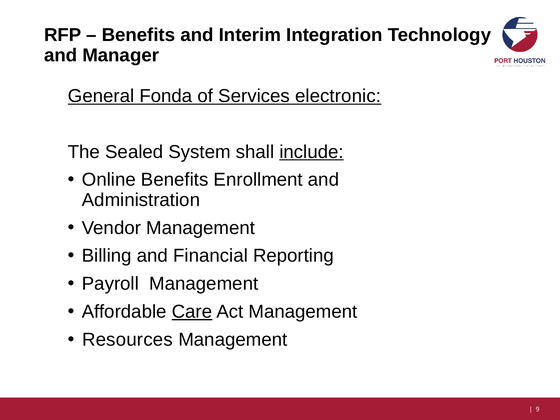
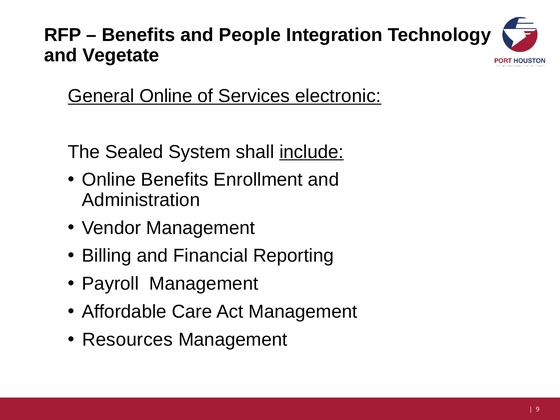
Interim: Interim -> People (250, 35)
Manager: Manager -> Vegetate (121, 55)
General Fonda: Fonda -> Online (166, 96)
Care underline: present -> none (192, 312)
